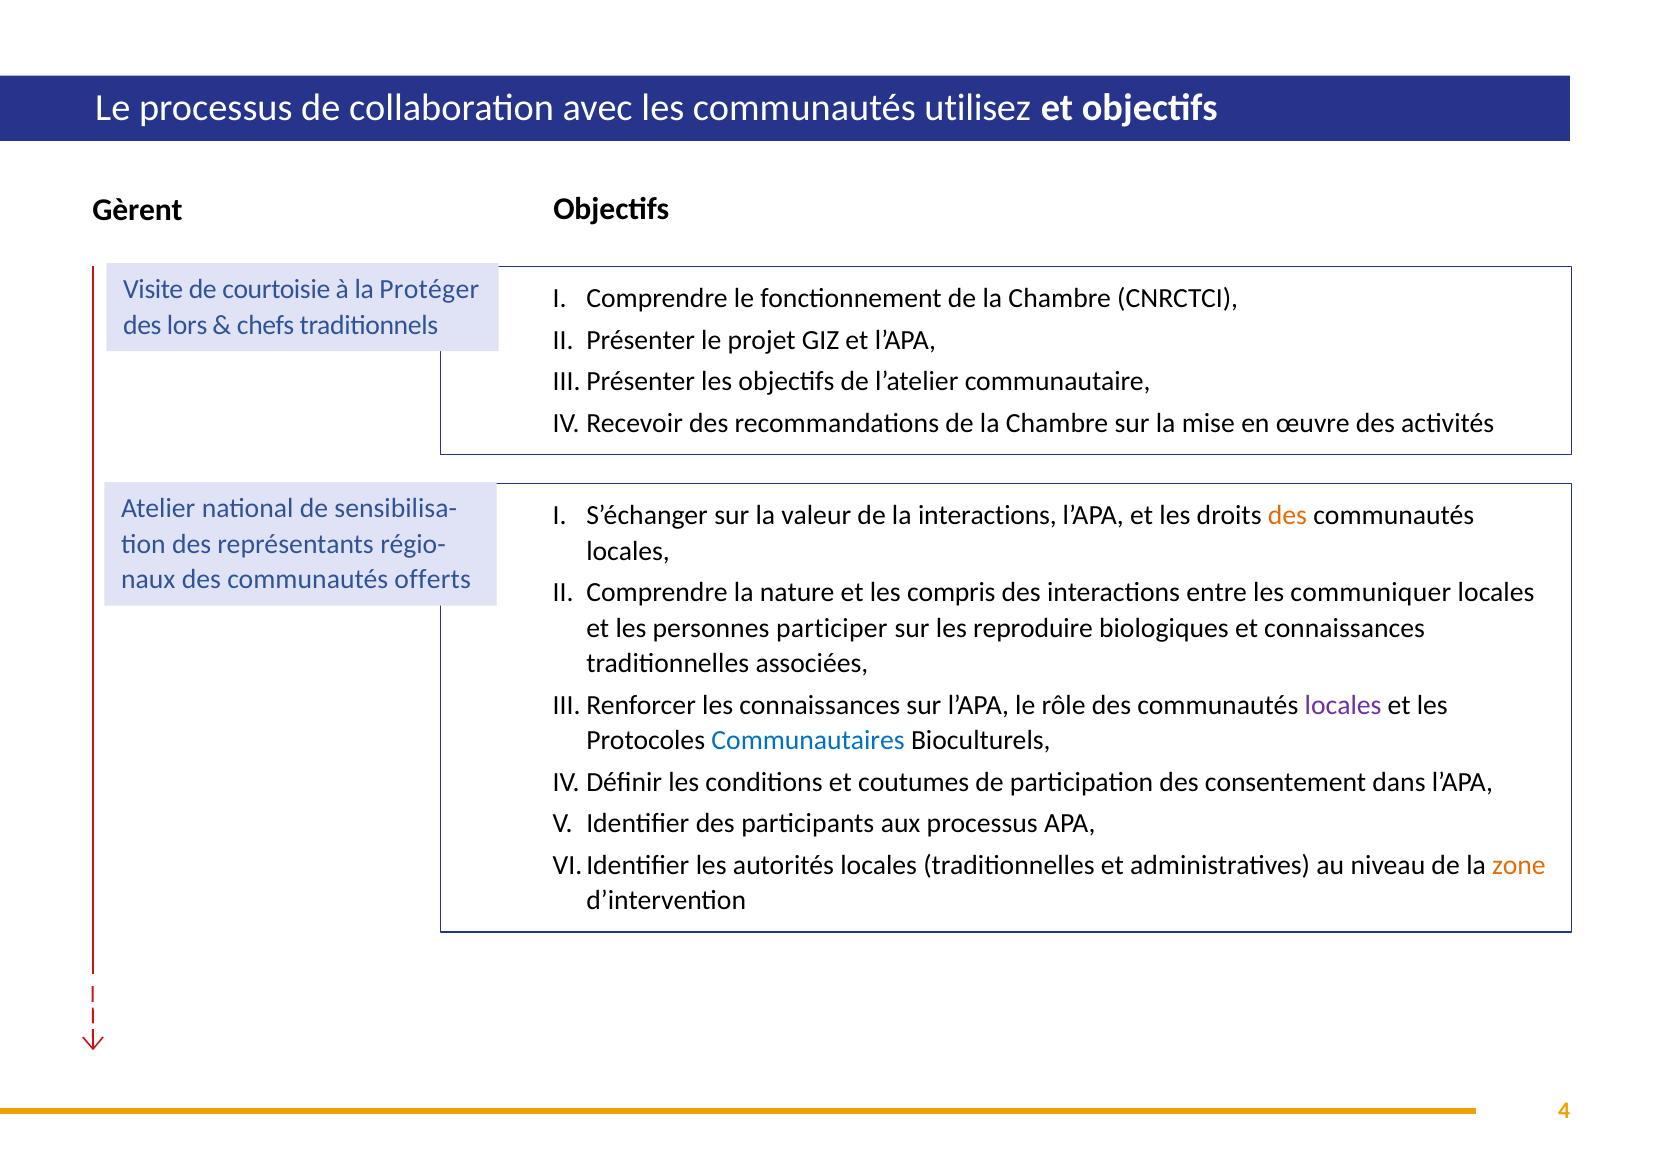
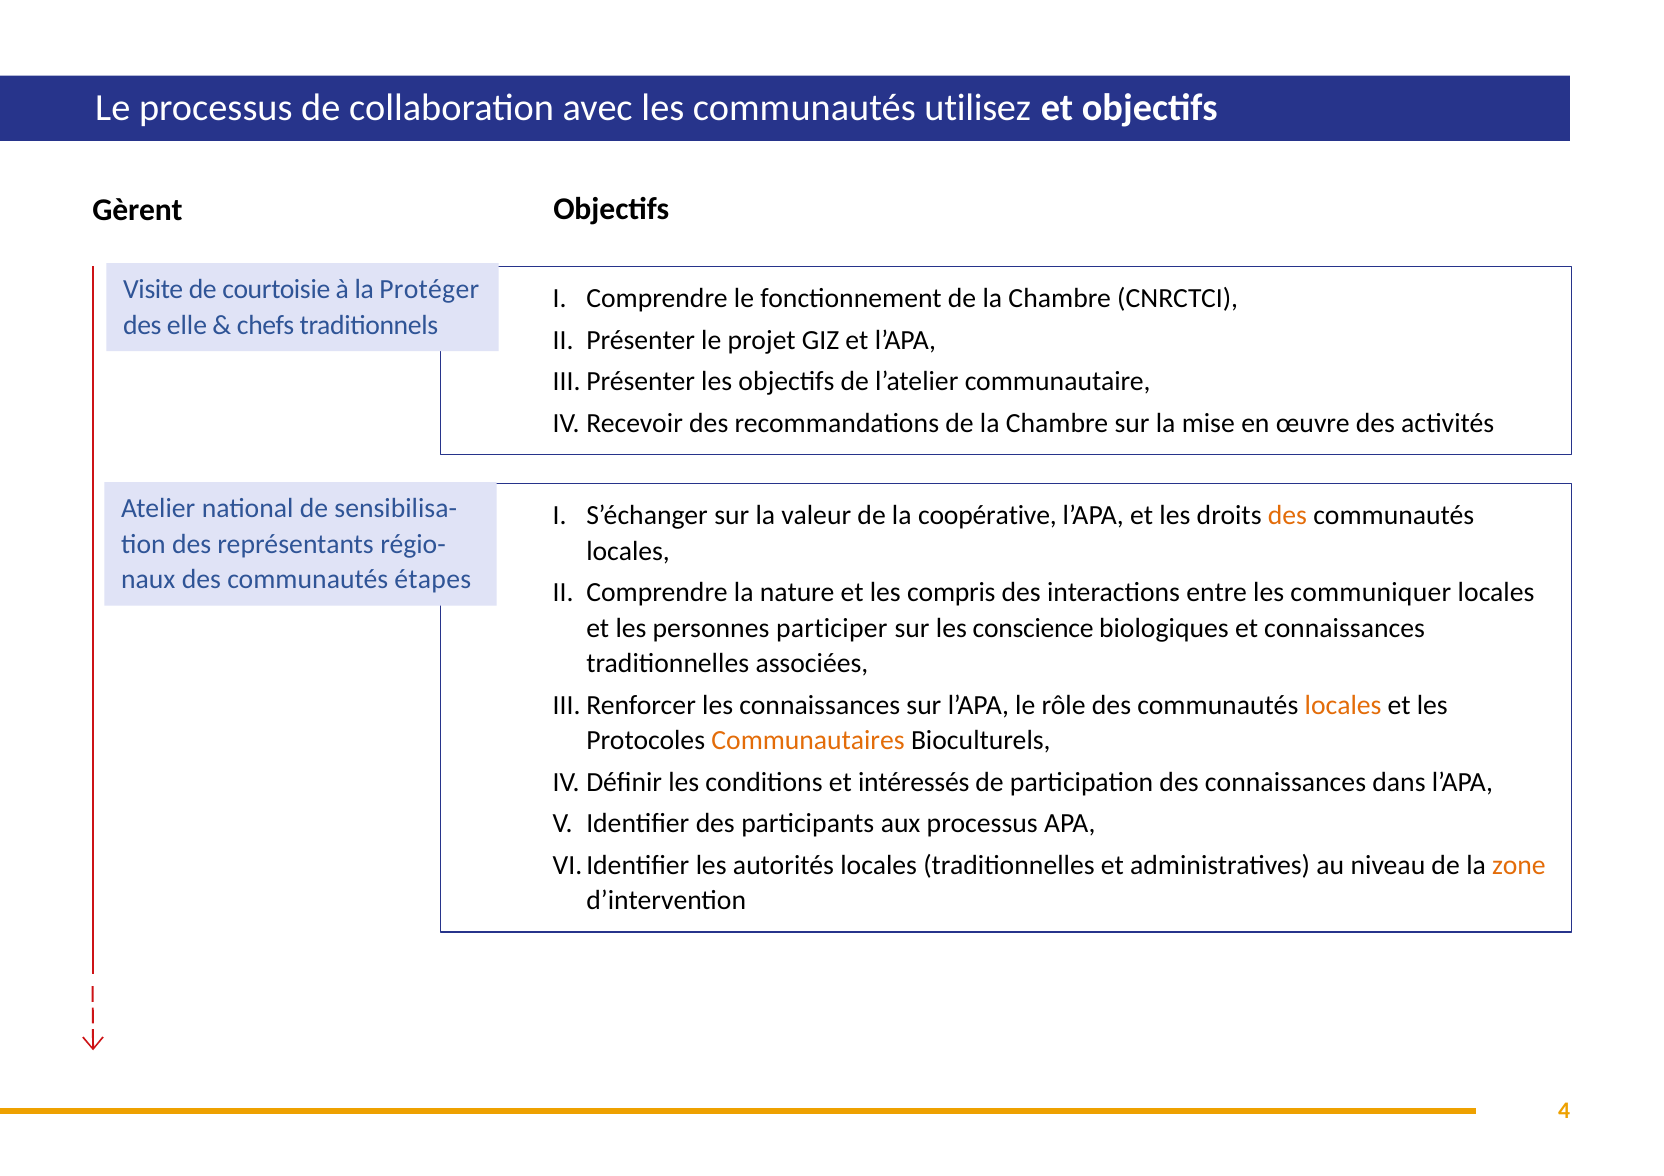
lors: lors -> elle (187, 325)
la interactions: interactions -> coopérative (987, 516)
offerts: offerts -> étapes (433, 580)
reproduire: reproduire -> conscience (1033, 628)
locales colour: purple -> orange (1343, 705)
Communautaires colour: blue -> orange (808, 741)
coutumes: coutumes -> intéressés (914, 782)
des consentement: consentement -> connaissances (1286, 782)
